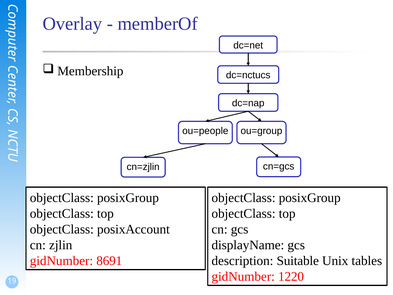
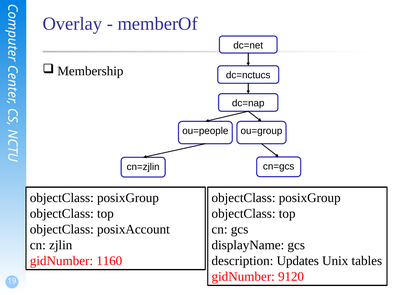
8691: 8691 -> 1160 (109, 261)
Suitable: Suitable -> Updates (298, 261)
1220: 1220 -> 9120 (291, 276)
